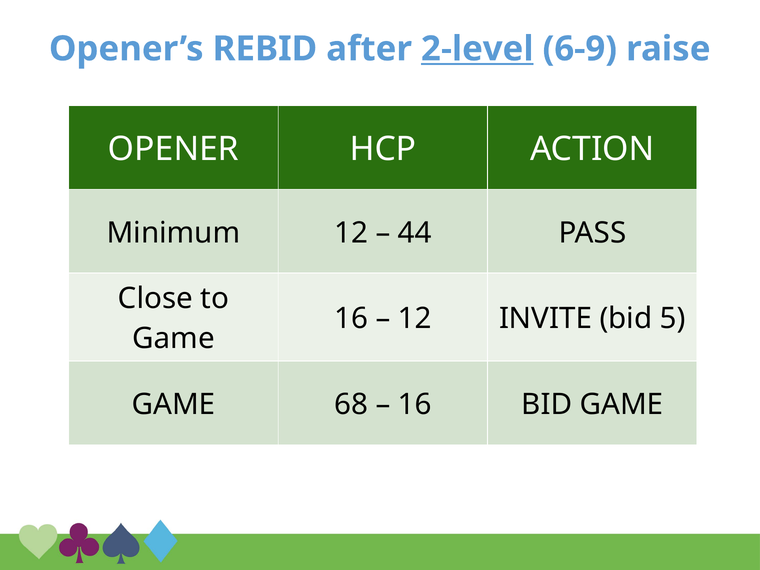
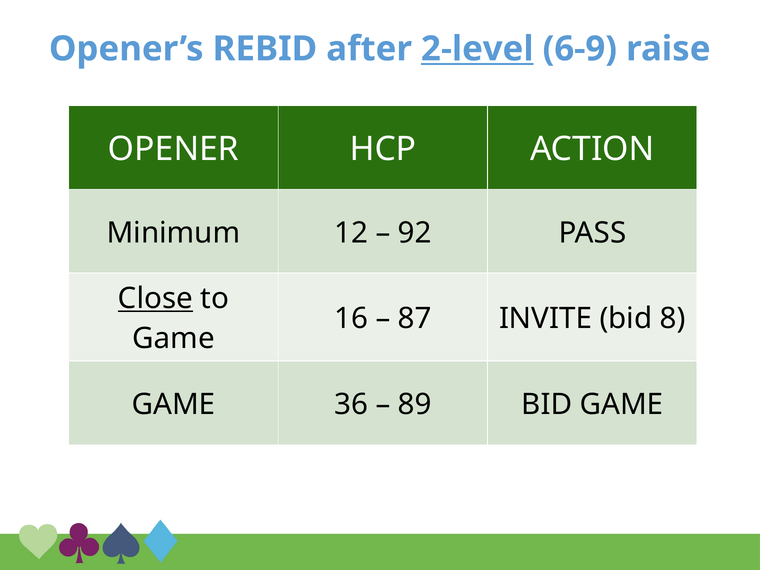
44: 44 -> 92 (415, 233)
Close underline: none -> present (155, 299)
12: 12 -> 87 (415, 319)
5: 5 -> 8 (673, 319)
68: 68 -> 36 (351, 405)
16: 16 -> 89 (415, 405)
